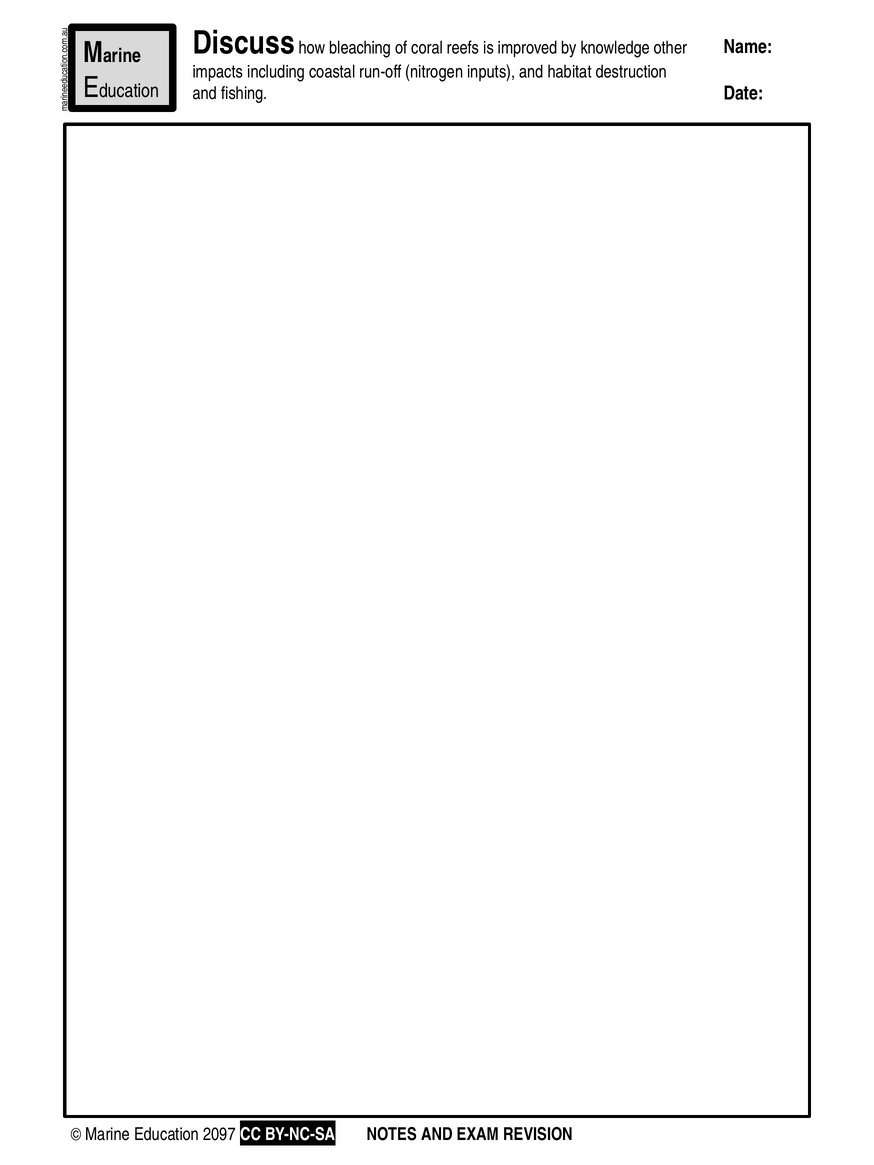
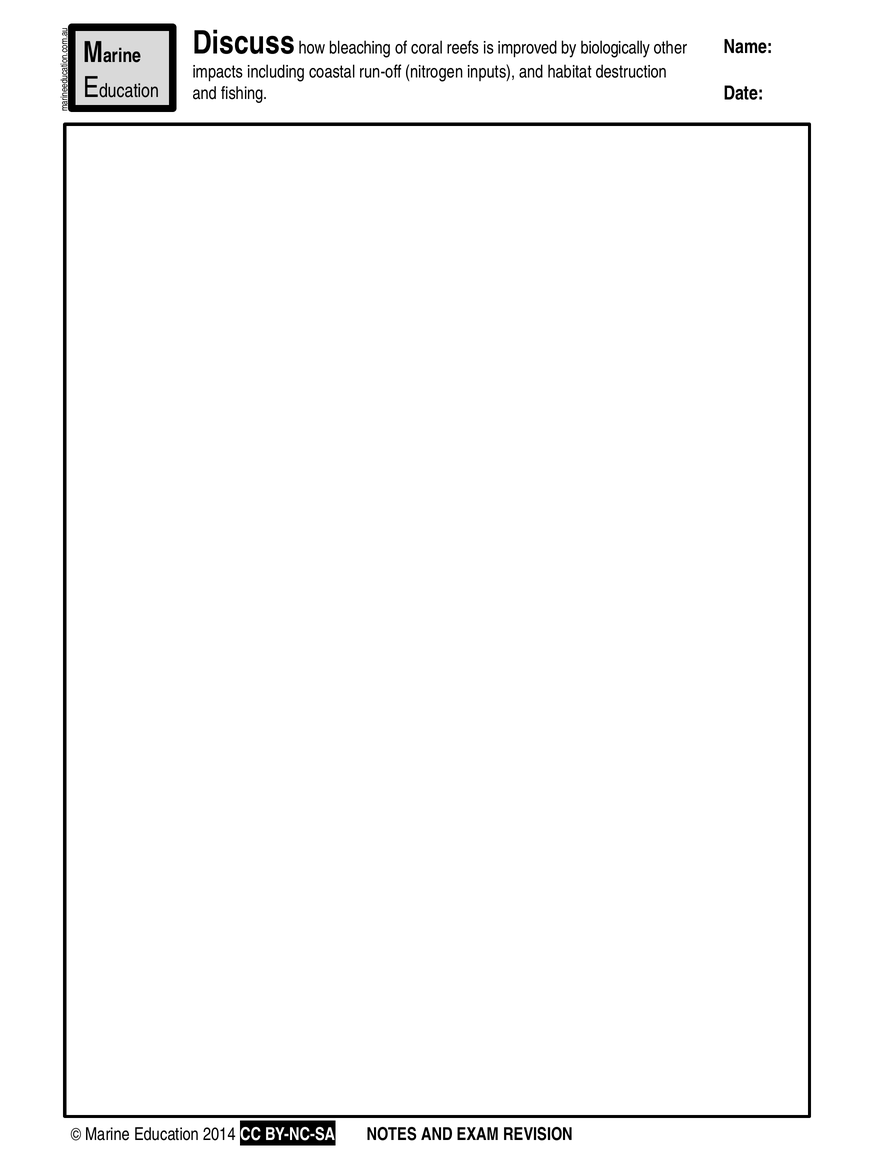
knowledge: knowledge -> biologically (615, 48)
2097: 2097 -> 2014 (219, 1135)
